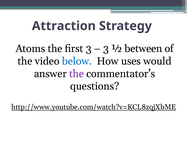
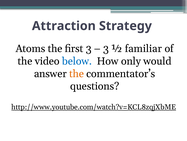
between: between -> familiar (143, 48)
uses: uses -> only (131, 61)
the colour: purple -> orange (77, 73)
